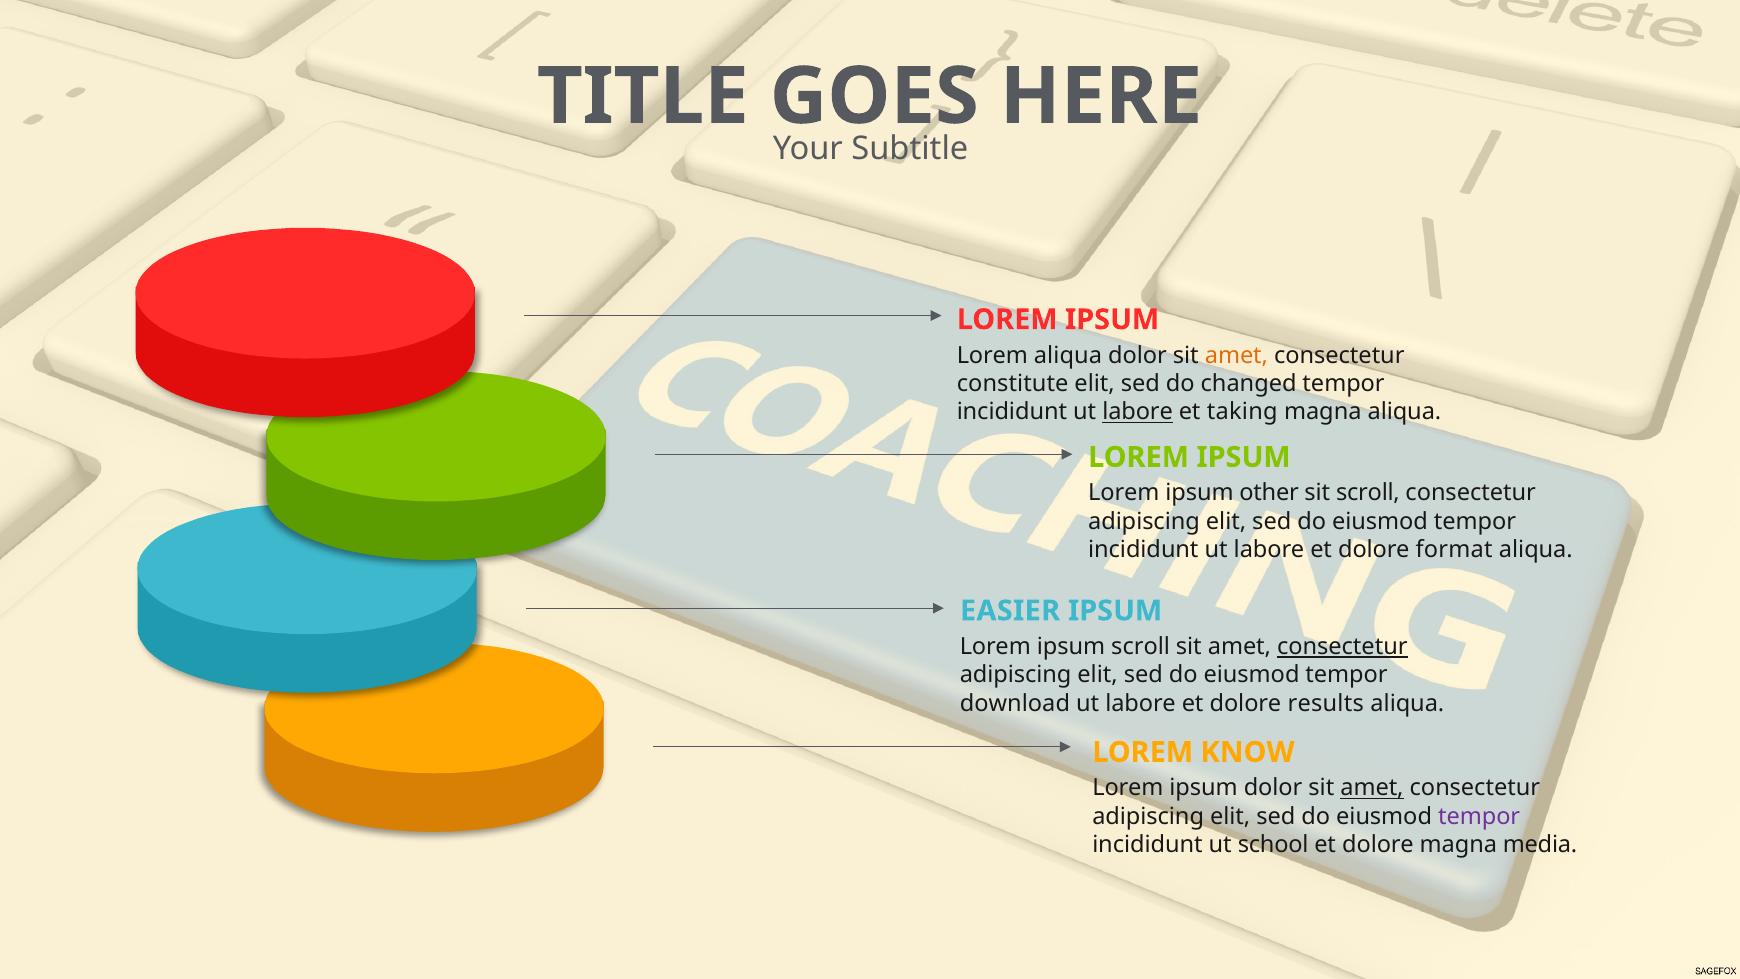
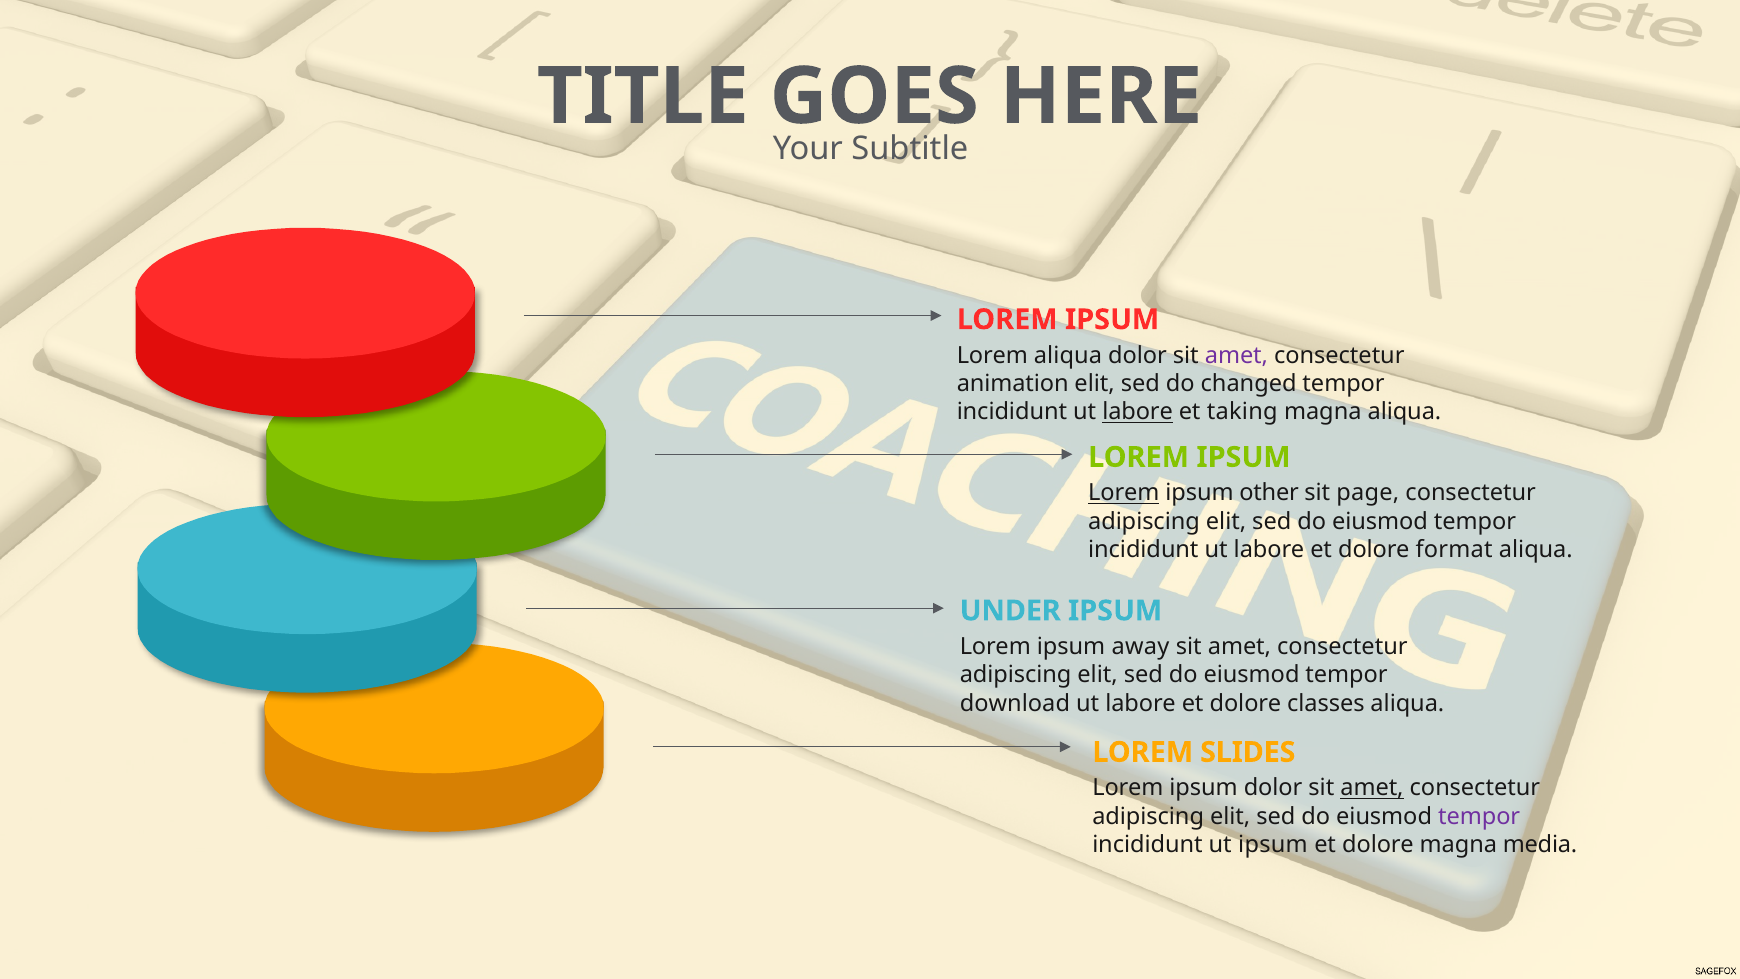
amet colour: orange -> purple (1236, 355)
constitute: constitute -> animation (1013, 384)
Lorem underline: none -> present (1124, 493)
sit scroll: scroll -> page (1368, 493)
EASIER: EASIER -> UNDER (1010, 611)
ipsum scroll: scroll -> away (1140, 647)
consectetur underline: present -> none (1342, 647)
results: results -> classes (1326, 703)
KNOW: KNOW -> SLIDES (1248, 752)
ut school: school -> ipsum (1273, 845)
